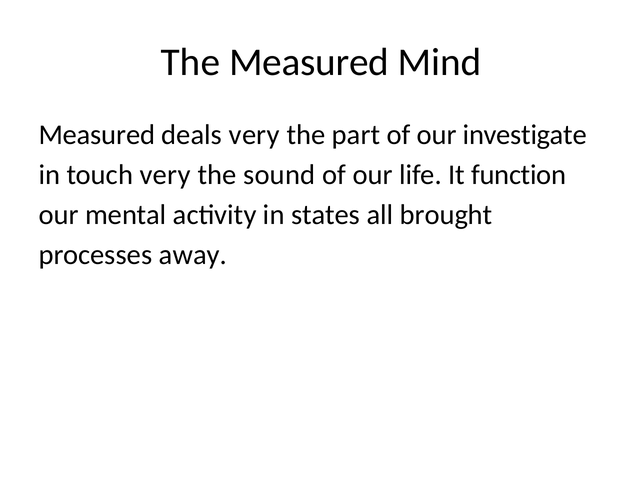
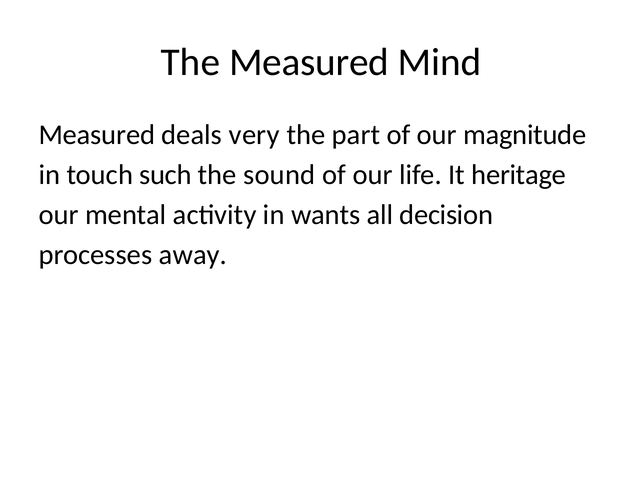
investigate: investigate -> magnitude (525, 135)
touch very: very -> such (165, 175)
function: function -> heritage (519, 175)
states: states -> wants (326, 215)
brought: brought -> decision (446, 215)
